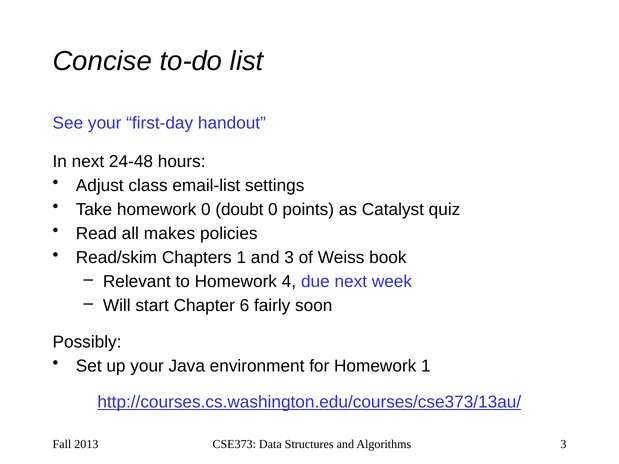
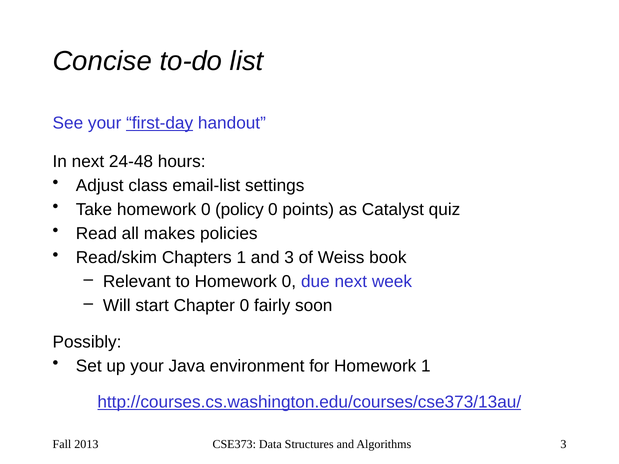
first-day underline: none -> present (160, 123)
doubt: doubt -> policy (239, 210)
to Homework 4: 4 -> 0 (289, 282)
Chapter 6: 6 -> 0 (244, 306)
